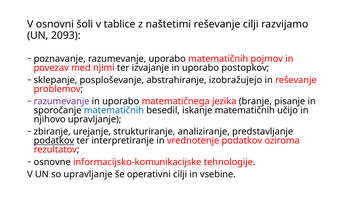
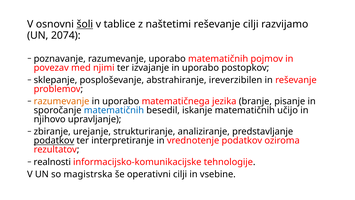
šoli underline: none -> present (85, 24)
2093: 2093 -> 2074 (66, 35)
izobražujejo: izobražujejo -> ireverzibilen (236, 80)
razumevanje colour: purple -> orange (62, 101)
osnovne: osnovne -> realnosti (52, 162)
so upravljanje: upravljanje -> magistrska (88, 174)
